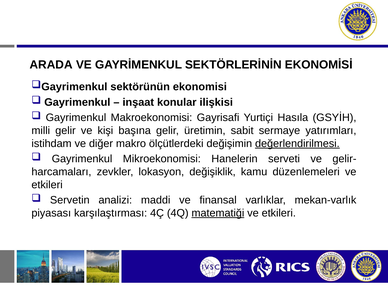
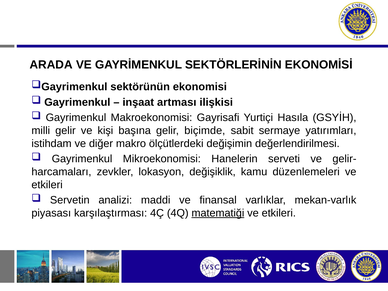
konular: konular -> artması (177, 102)
üretimin: üretimin -> biçimde (205, 131)
değerlendirilmesi underline: present -> none (297, 143)
